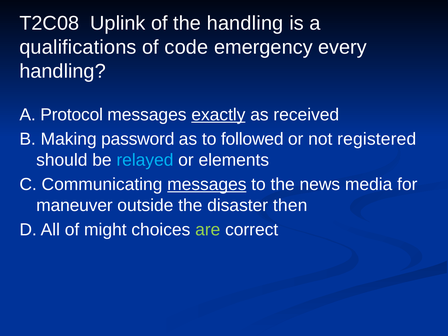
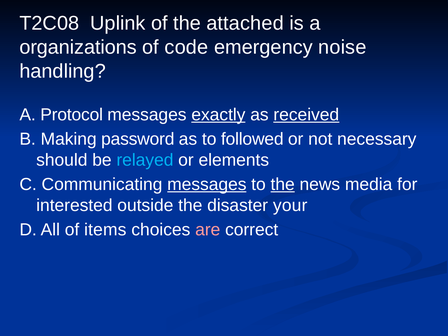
the handling: handling -> attached (245, 23)
qualifications: qualifications -> organizations (78, 47)
every: every -> noise (342, 47)
received underline: none -> present (306, 115)
registered: registered -> necessary (377, 139)
the underline: none -> present (283, 184)
maneuver: maneuver -> interested (74, 205)
then: then -> your (290, 205)
might: might -> items (105, 230)
are colour: light green -> pink (208, 230)
